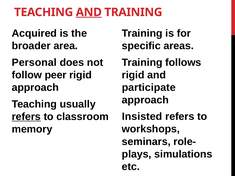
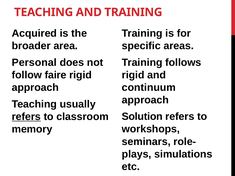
AND underline: present -> none (89, 12)
peer: peer -> faire (56, 75)
participate: participate -> continuum (149, 88)
Insisted: Insisted -> Solution (142, 117)
